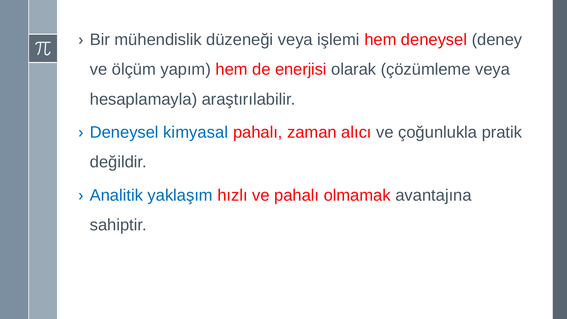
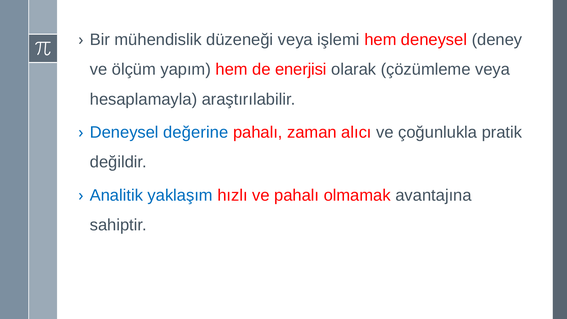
kimyasal: kimyasal -> değerine (196, 132)
